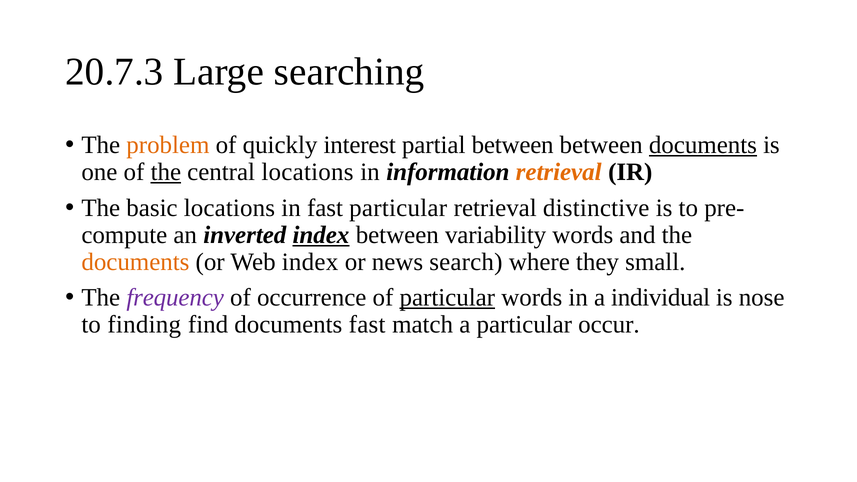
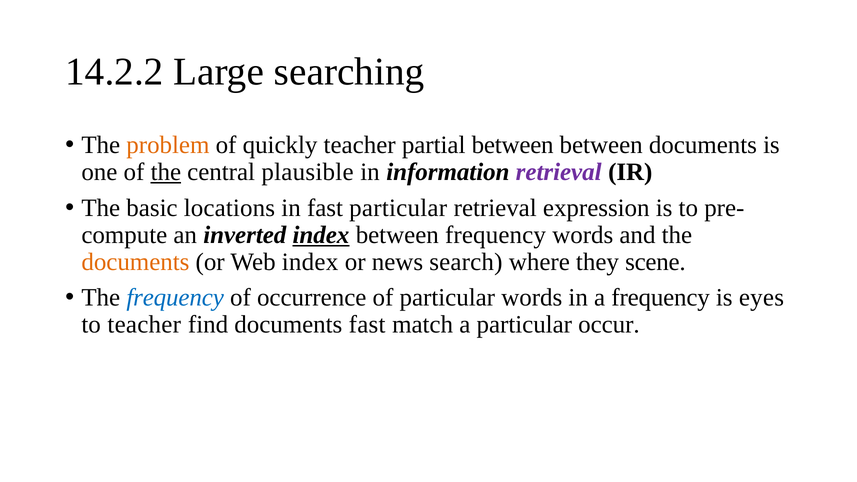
20.7.3: 20.7.3 -> 14.2.2 (114, 72)
quickly interest: interest -> teacher (360, 145)
documents underline: present -> none (703, 145)
central locations: locations -> plausible (308, 172)
retrieval colour: orange -> purple (559, 172)
distinctive: distinctive -> expression (596, 208)
between variability: variability -> frequency (495, 235)
small: small -> scene (655, 262)
frequency colour: purple -> blue (175, 298)
particular underline: present -> none (447, 298)
a individual: individual -> frequency (661, 298)
nose: nose -> eyes (761, 298)
to finding: finding -> teacher (144, 325)
